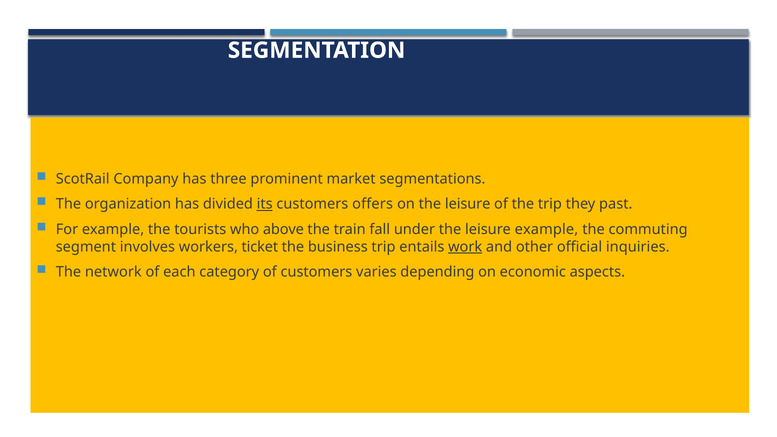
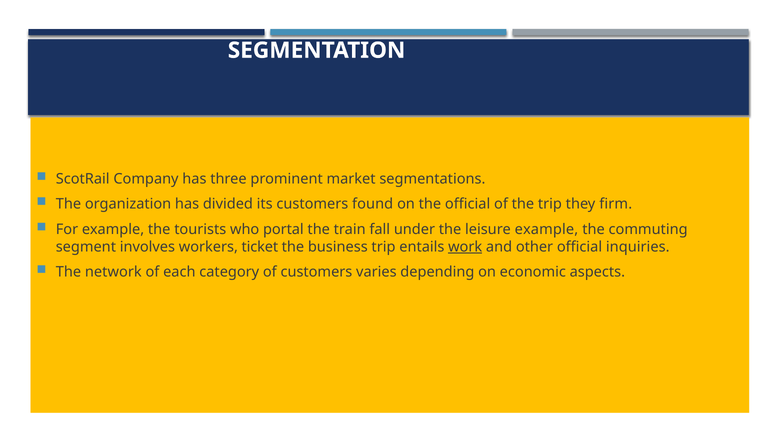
its underline: present -> none (265, 204)
offers: offers -> found (373, 204)
on the leisure: leisure -> official (468, 204)
past: past -> firm (616, 204)
above: above -> portal (283, 229)
